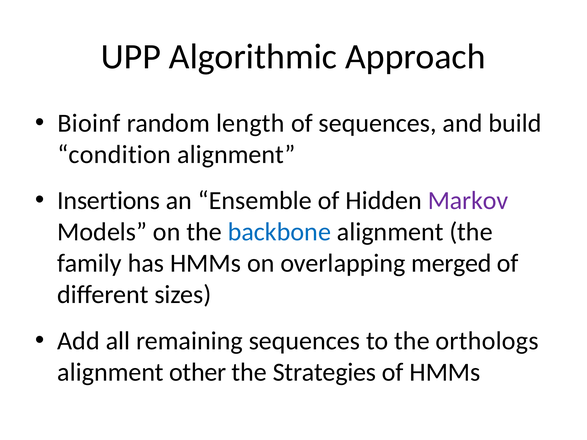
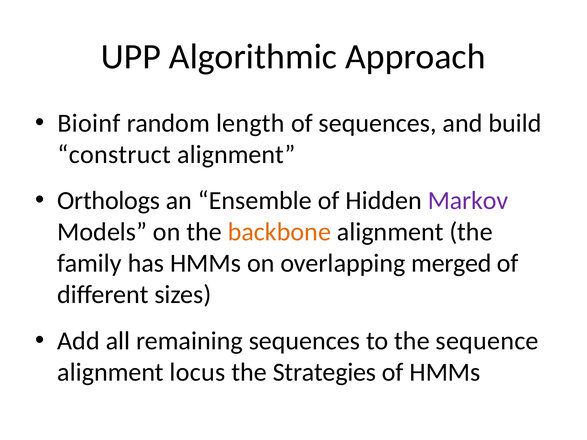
condition: condition -> construct (114, 155)
Insertions: Insertions -> Orthologs (109, 201)
backbone colour: blue -> orange (279, 232)
orthologs: orthologs -> sequence (487, 341)
other: other -> locus (197, 373)
